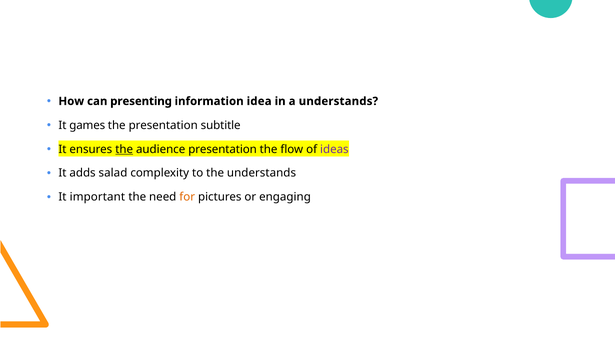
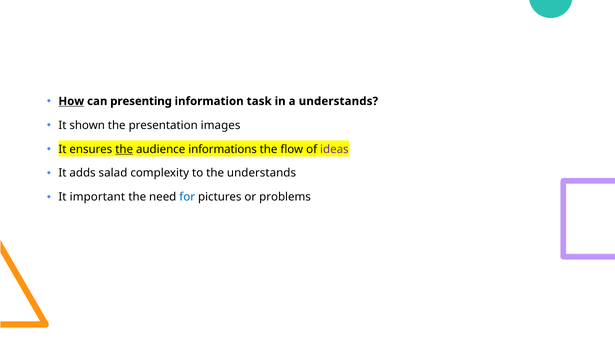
How underline: none -> present (71, 101)
idea: idea -> task (259, 101)
games: games -> shown (87, 125)
subtitle: subtitle -> images (221, 125)
audience presentation: presentation -> informations (223, 149)
for colour: orange -> blue (187, 197)
engaging: engaging -> problems (285, 197)
